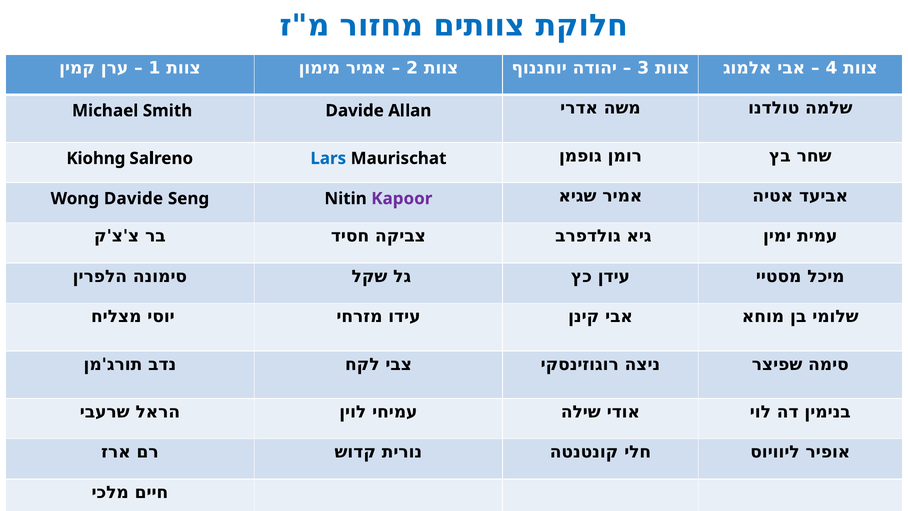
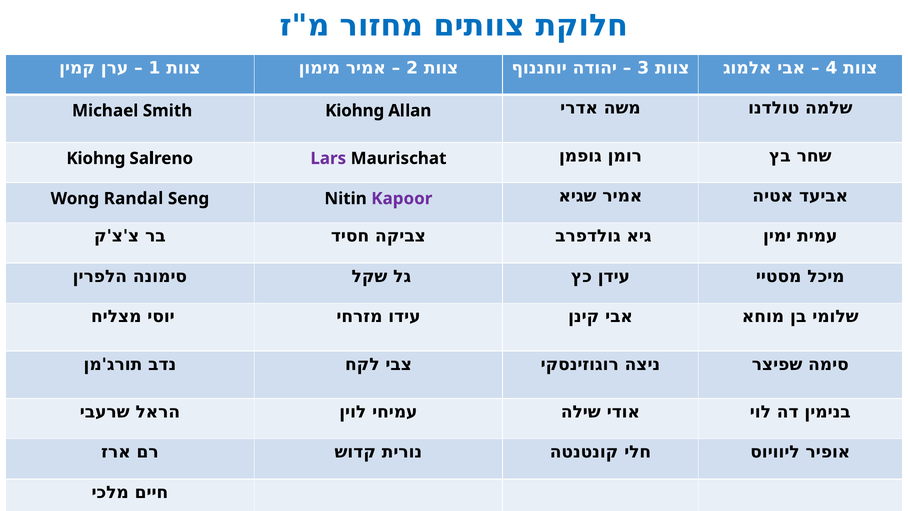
Smith Davide: Davide -> Kiohng (355, 111)
Lars colour: blue -> purple (328, 158)
Wong Davide: Davide -> Randal (133, 198)
